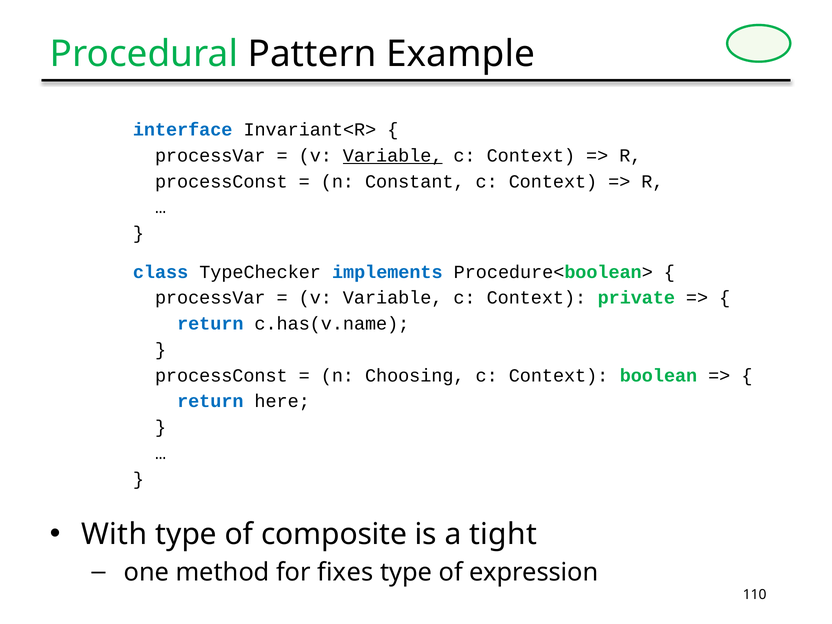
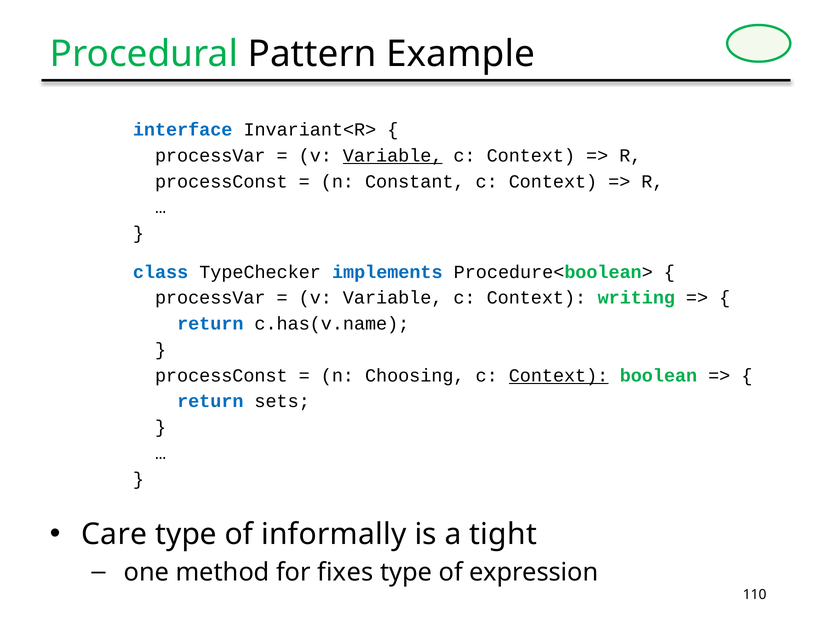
private: private -> writing (636, 298)
Context underline: none -> present (559, 375)
here: here -> sets (282, 401)
With: With -> Care (114, 534)
composite: composite -> informally (334, 534)
